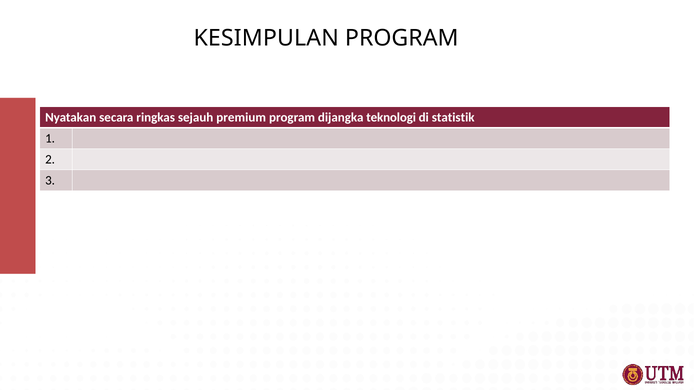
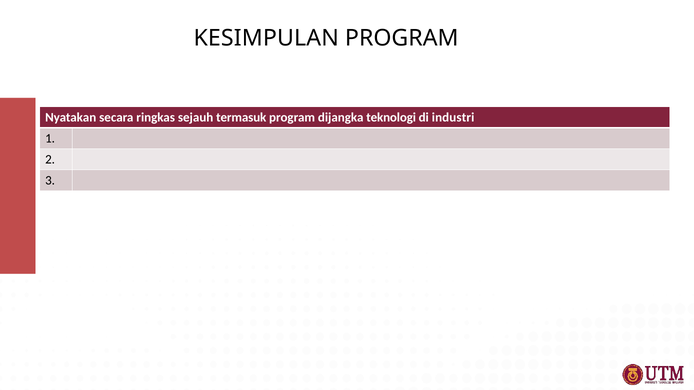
premium: premium -> termasuk (241, 117)
statistik: statistik -> industri (453, 117)
